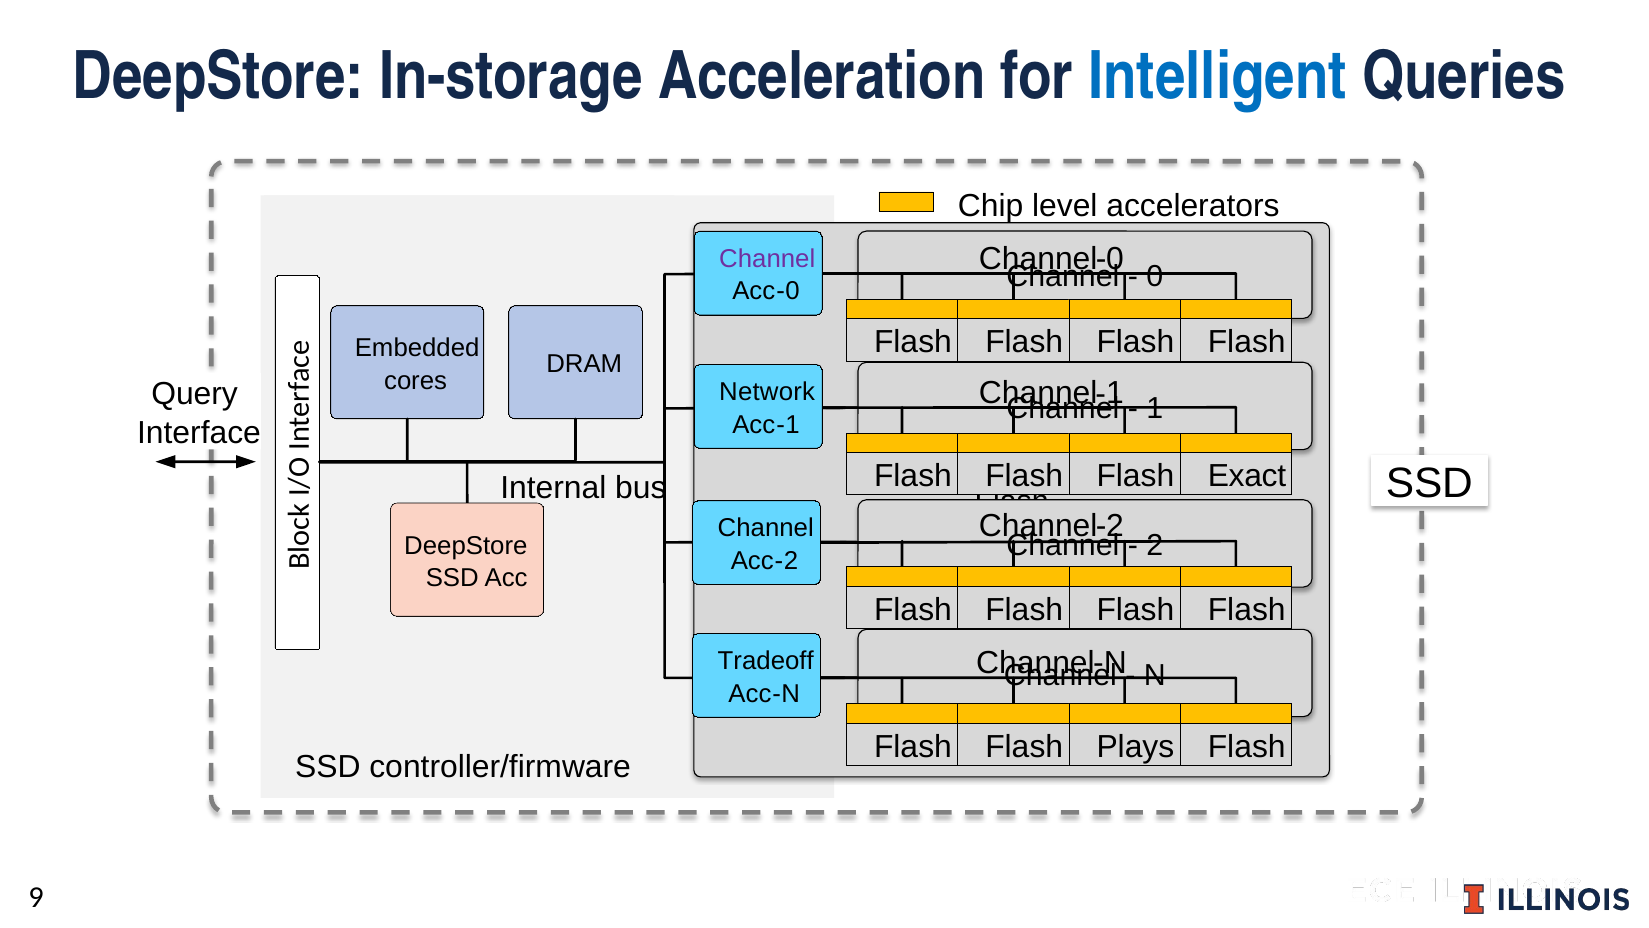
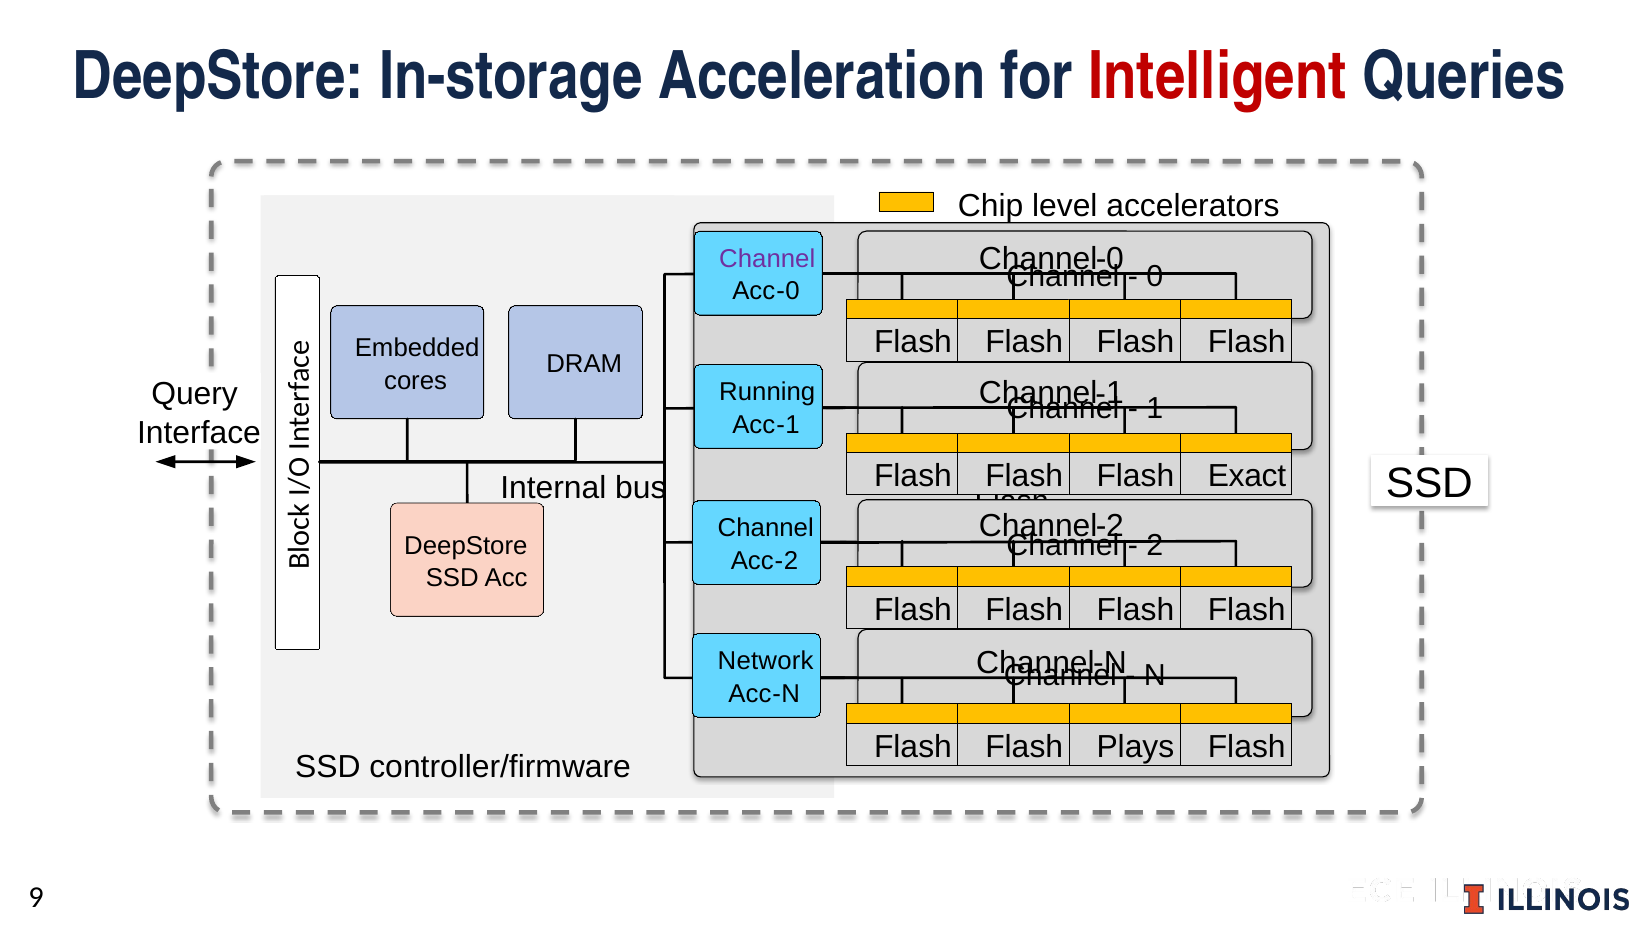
Intelligent colour: blue -> red (1218, 77)
Network: Network -> Running (767, 392)
Tradeoff: Tradeoff -> Network (766, 661)
